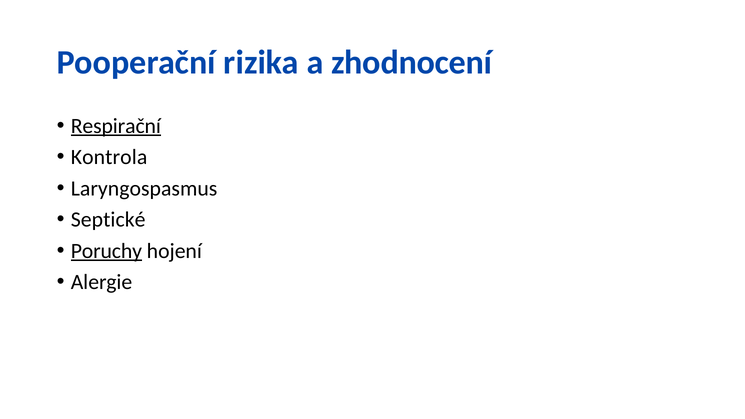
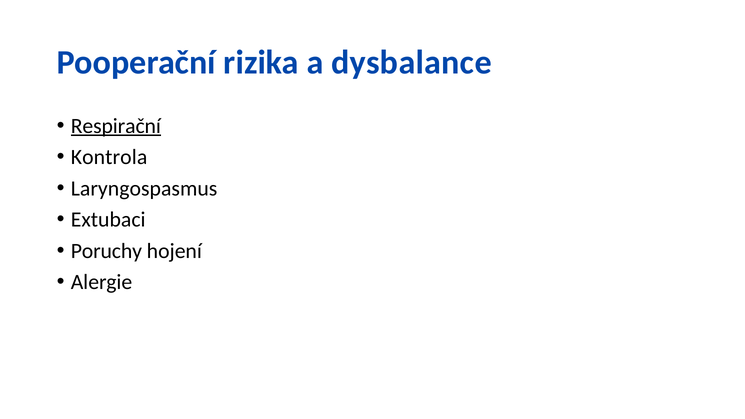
zhodnocení: zhodnocení -> dysbalance (411, 63)
Septické: Septické -> Extubaci (108, 220)
Poruchy underline: present -> none (106, 251)
